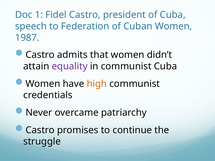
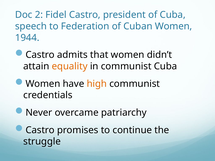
1: 1 -> 2 (39, 15)
1987: 1987 -> 1944 (27, 38)
equality colour: purple -> orange (70, 66)
